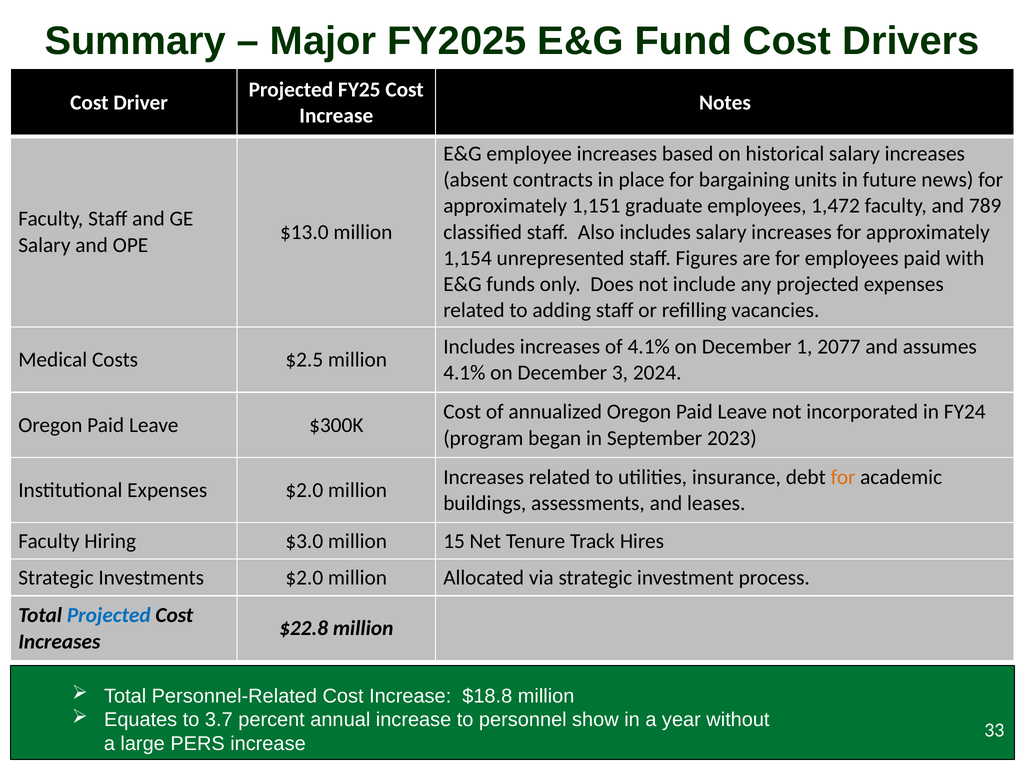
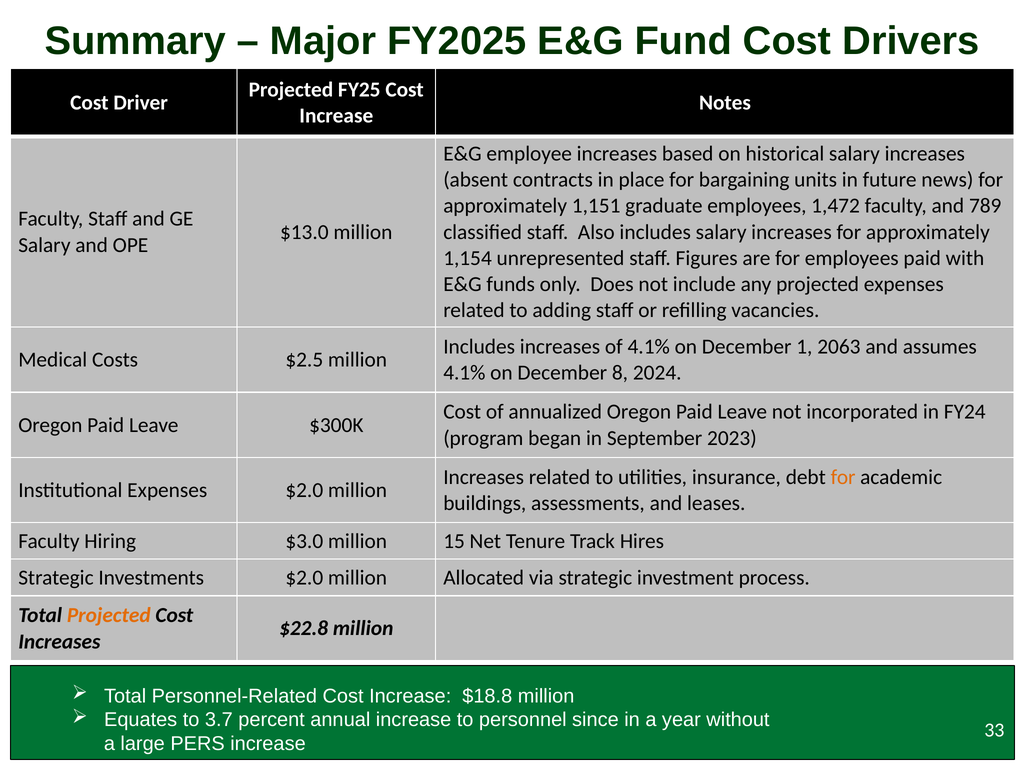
2077: 2077 -> 2063 (839, 347)
3: 3 -> 8 (620, 373)
Projected colour: blue -> orange (109, 616)
show: show -> since (595, 721)
